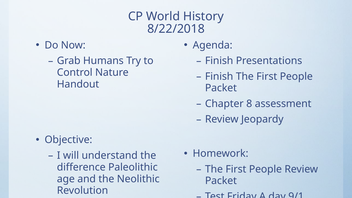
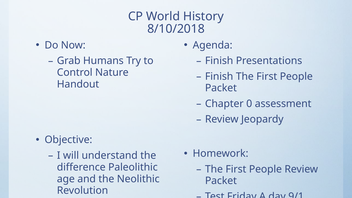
8/22/2018: 8/22/2018 -> 8/10/2018 (176, 29)
8: 8 -> 0 (249, 104)
